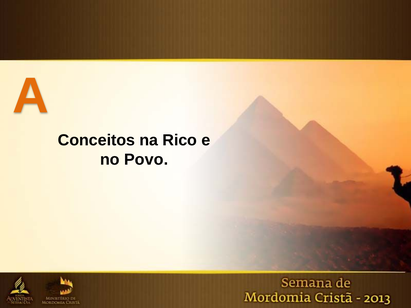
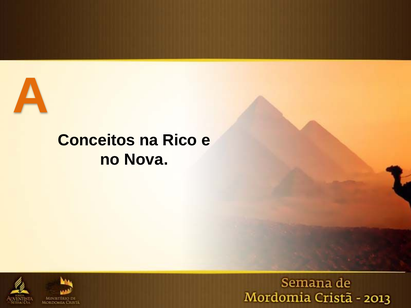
Povo: Povo -> Nova (146, 160)
